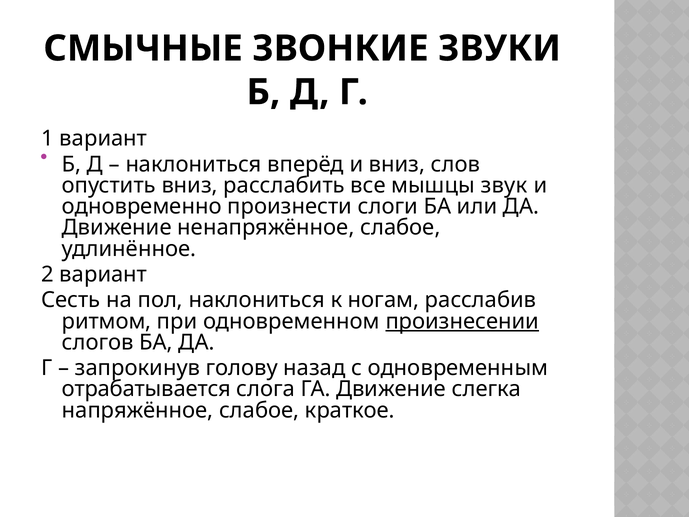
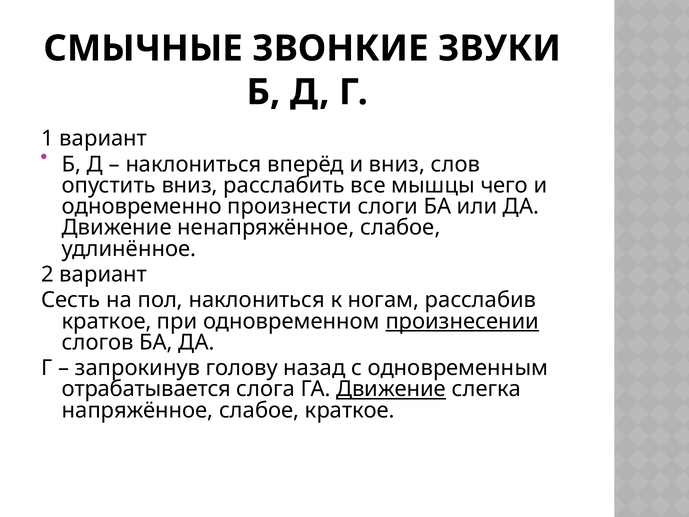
звук: звук -> чего (504, 185)
ритмом: ритмом -> краткое (107, 321)
Движение underline: none -> present (391, 389)
